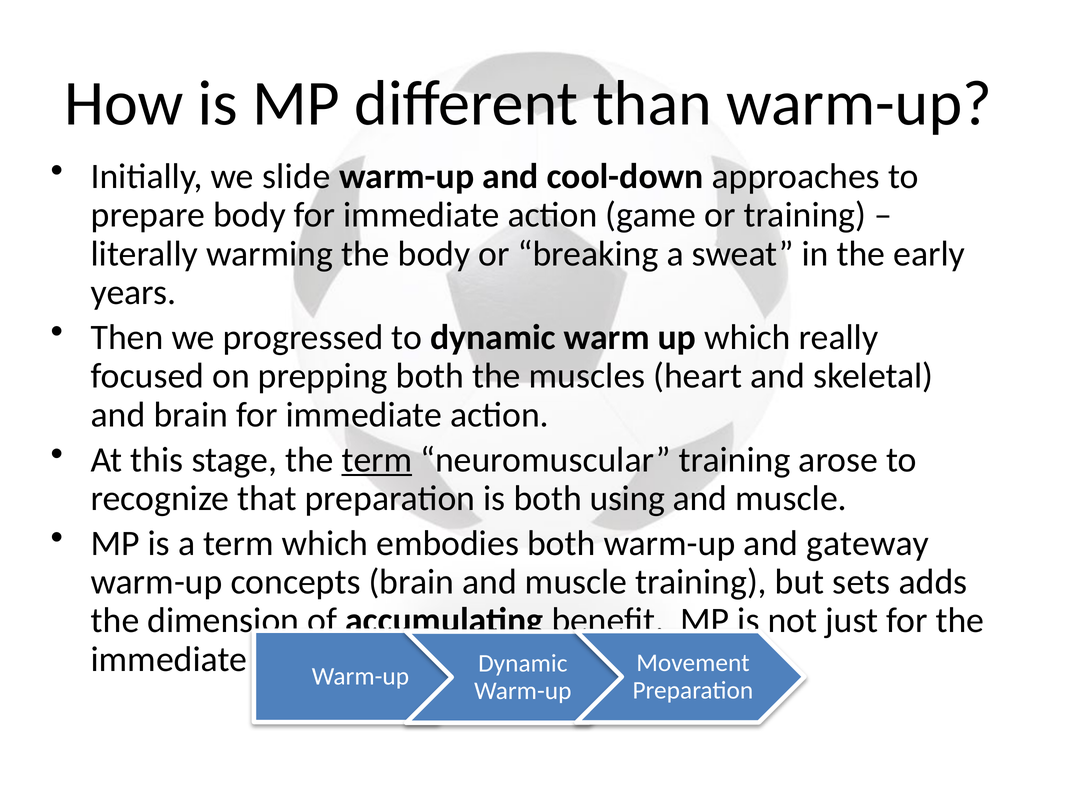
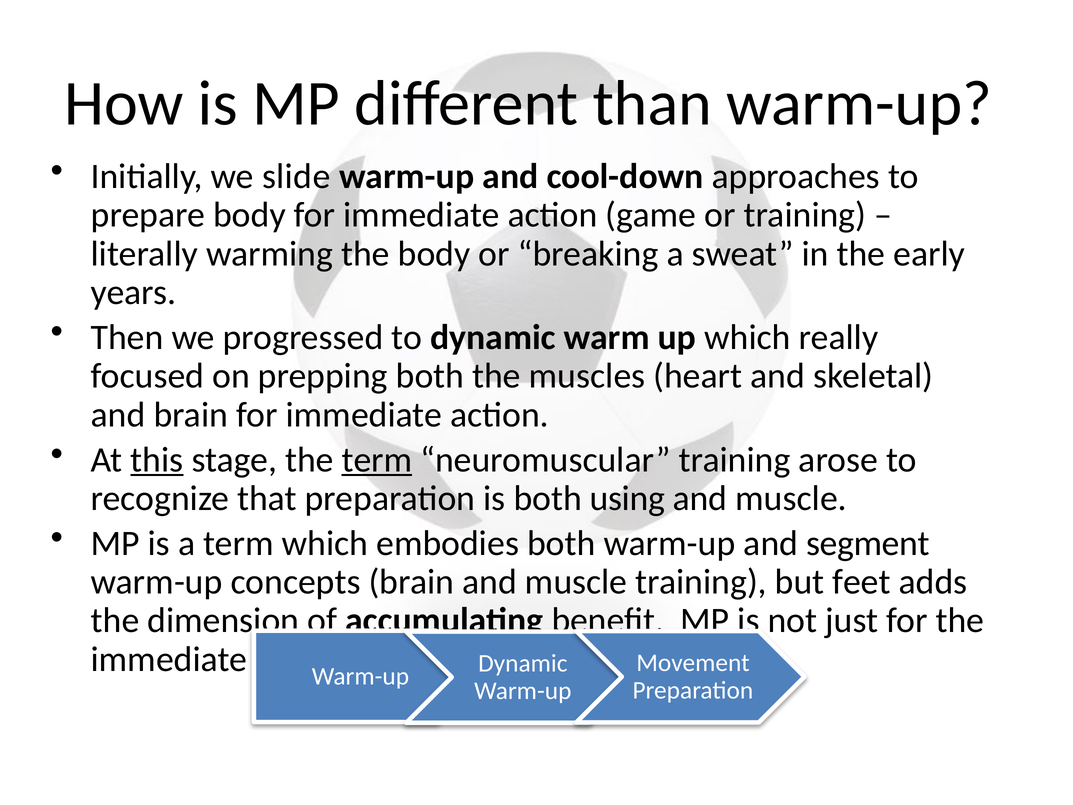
this underline: none -> present (157, 460)
gateway: gateway -> segment (868, 543)
sets: sets -> feet (862, 582)
